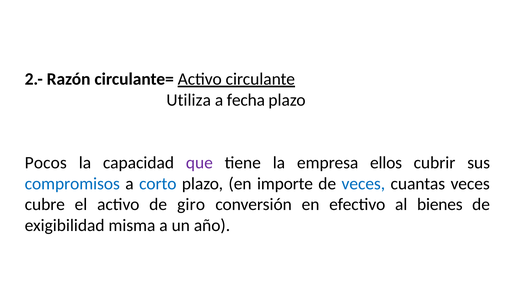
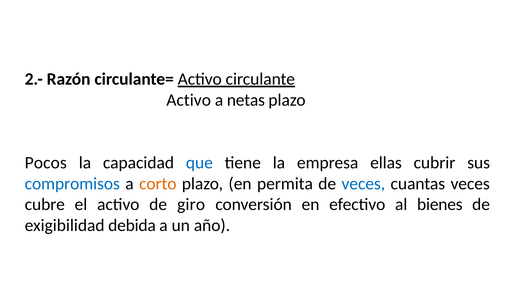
Utiliza: Utiliza -> Activo (189, 100)
fecha: fecha -> netas (246, 100)
que colour: purple -> blue (199, 163)
ellos: ellos -> ellas (386, 163)
corto colour: blue -> orange (158, 184)
importe: importe -> permita (285, 184)
misma: misma -> debida (132, 225)
